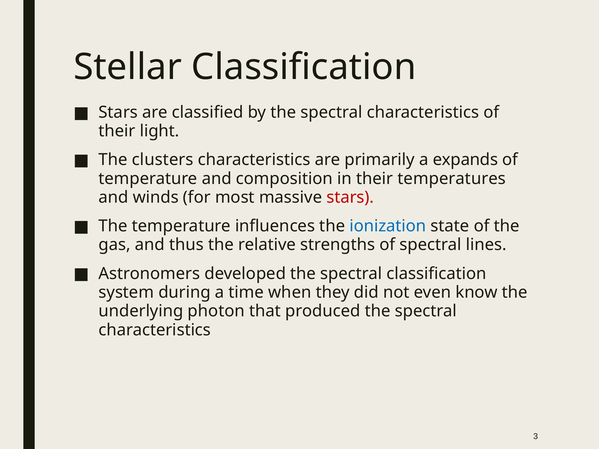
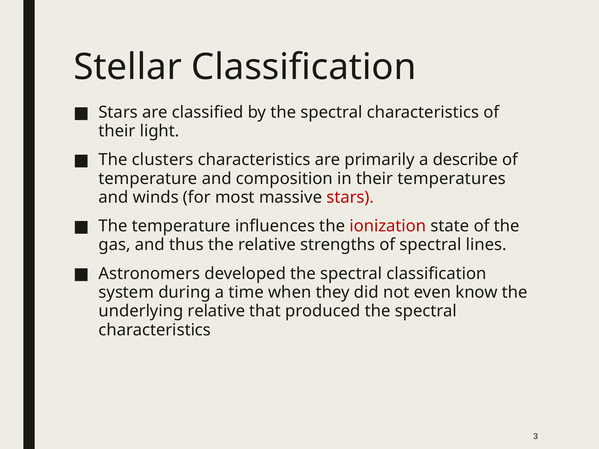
expands: expands -> describe (465, 160)
ionization colour: blue -> red (388, 226)
underlying photon: photon -> relative (216, 311)
